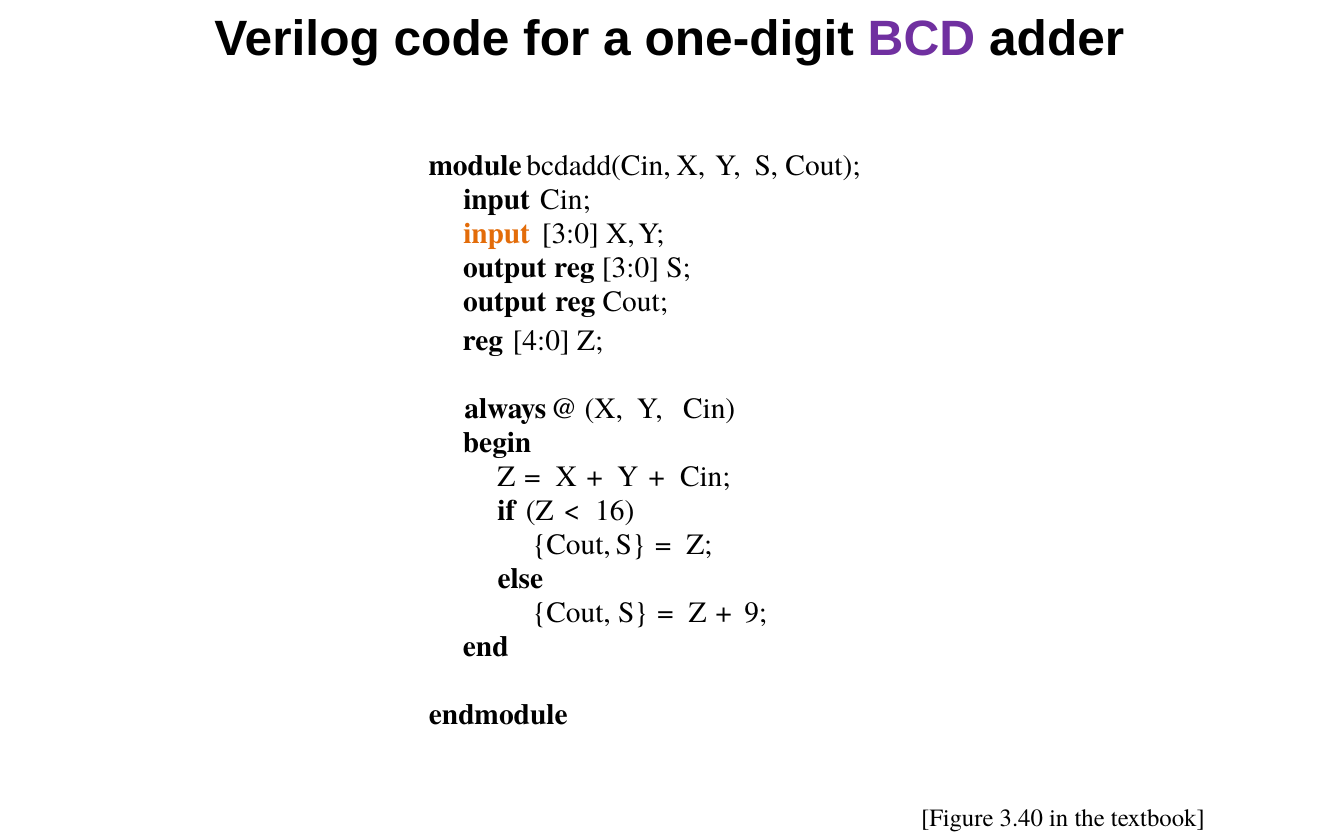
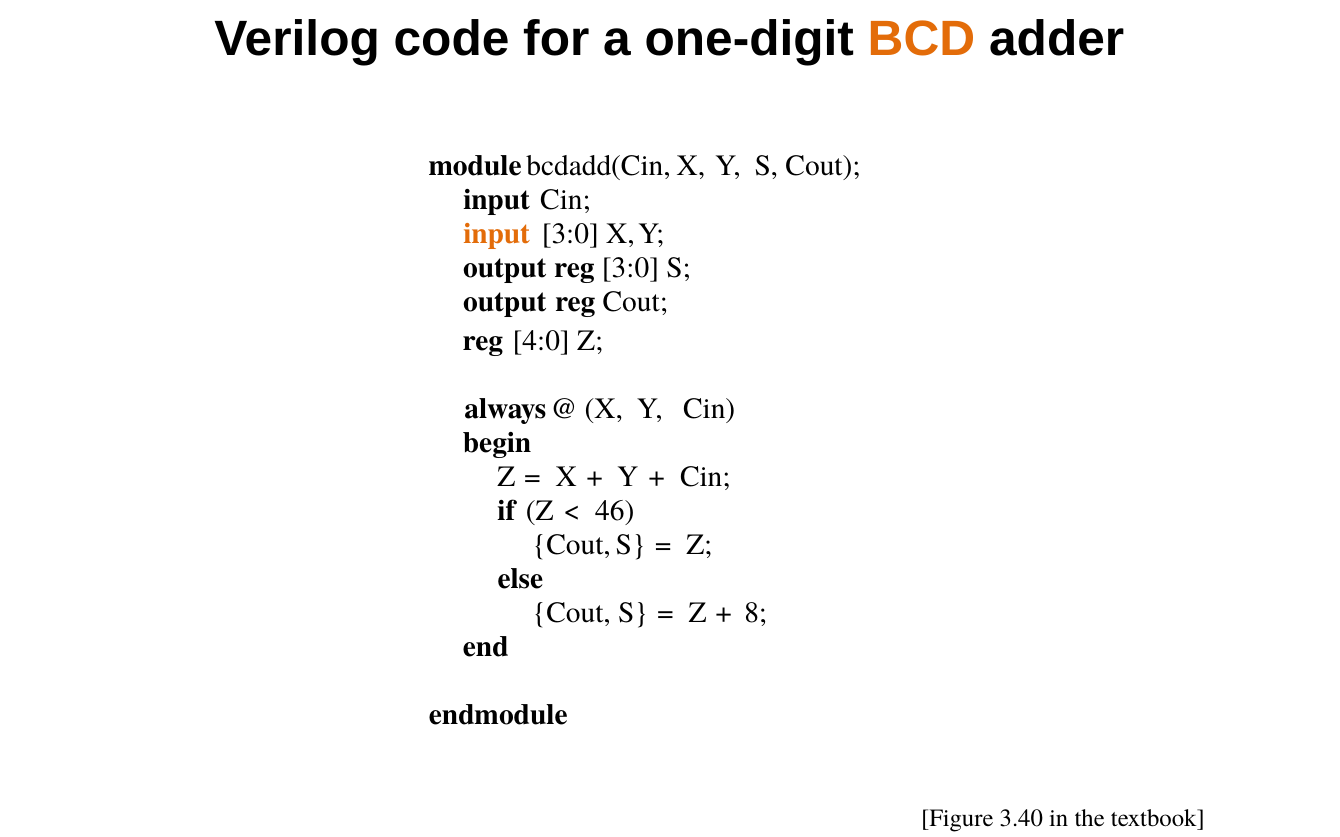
BCD colour: purple -> orange (921, 40)
16: 16 -> 46 (615, 511)
9: 9 -> 8 (756, 614)
